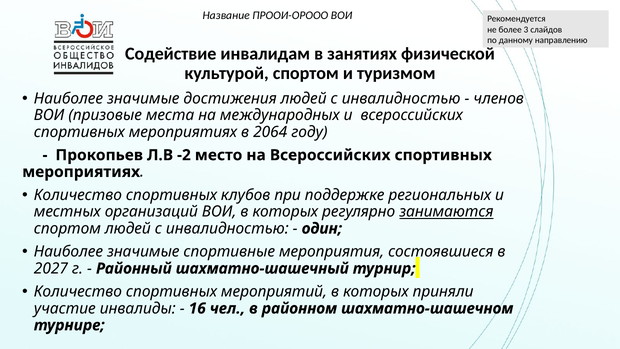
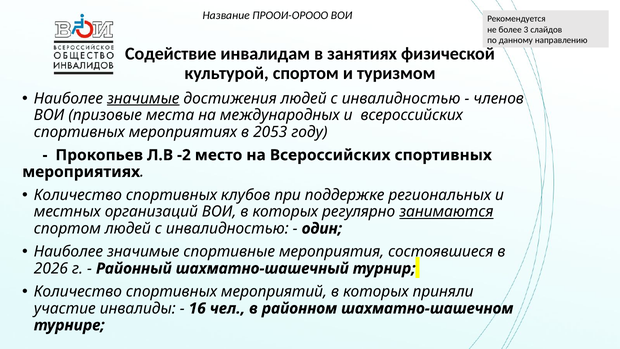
значимые underline: none -> present (143, 98)
2064: 2064 -> 2053 (270, 132)
2027: 2027 -> 2026 (51, 268)
